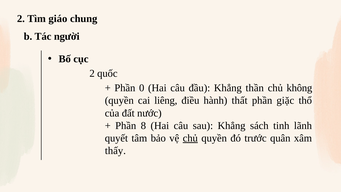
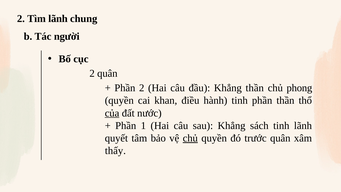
Tìm giáo: giáo -> lãnh (58, 19)
2 quốc: quốc -> quân (107, 73)
Phần 0: 0 -> 2 (142, 88)
không: không -> phong (299, 88)
liêng: liêng -> khan (166, 100)
hành thất: thất -> tinh (240, 100)
phần giặc: giặc -> thần (285, 100)
của underline: none -> present (112, 113)
8: 8 -> 1 (143, 125)
